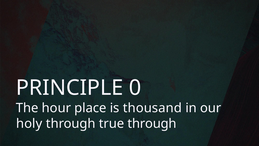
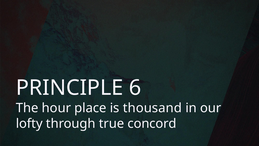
0: 0 -> 6 (135, 88)
holy: holy -> lofty (29, 123)
true through: through -> concord (152, 123)
